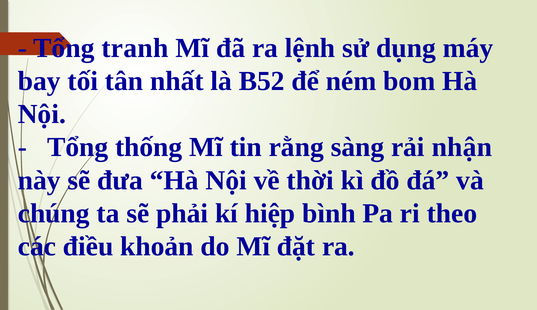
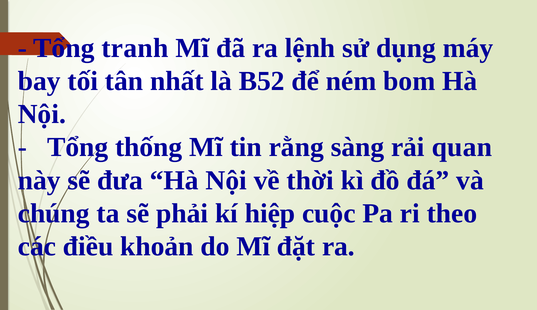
nhận: nhận -> quan (462, 147)
bình: bình -> cuộc (329, 213)
